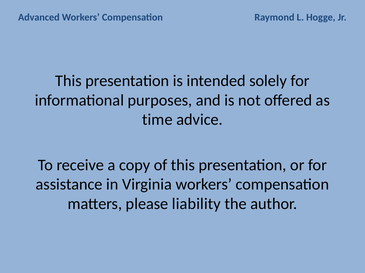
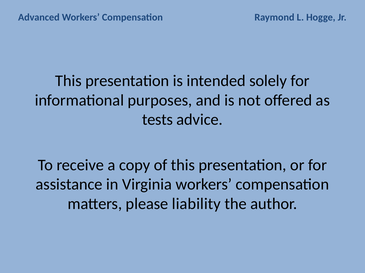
time: time -> tests (158, 120)
